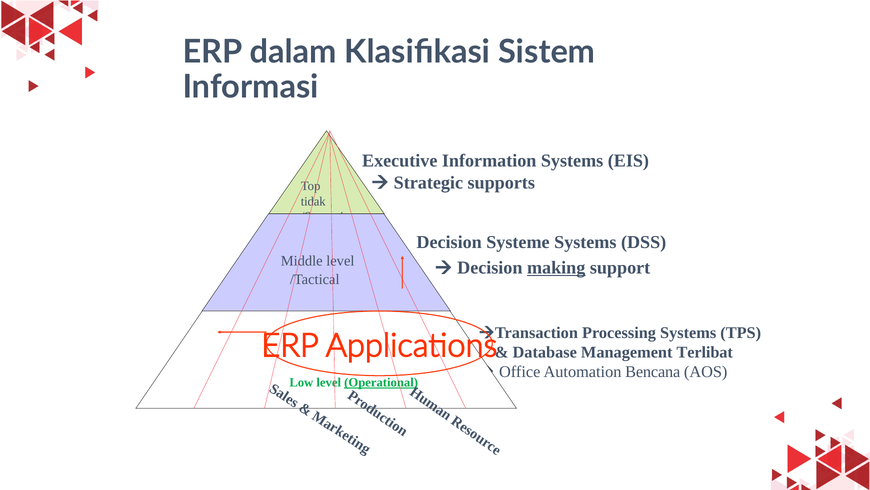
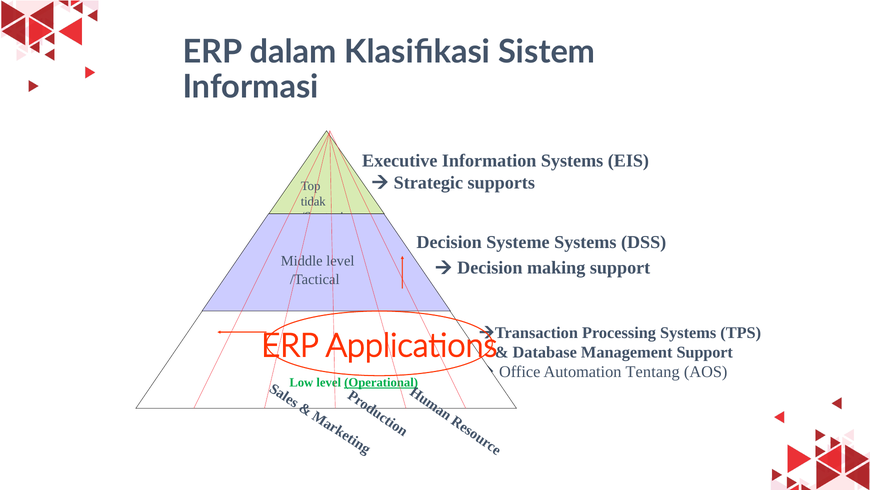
making underline: present -> none (556, 268)
Management Terlibat: Terlibat -> Support (705, 352)
Bencana: Bencana -> Tentang (653, 371)
